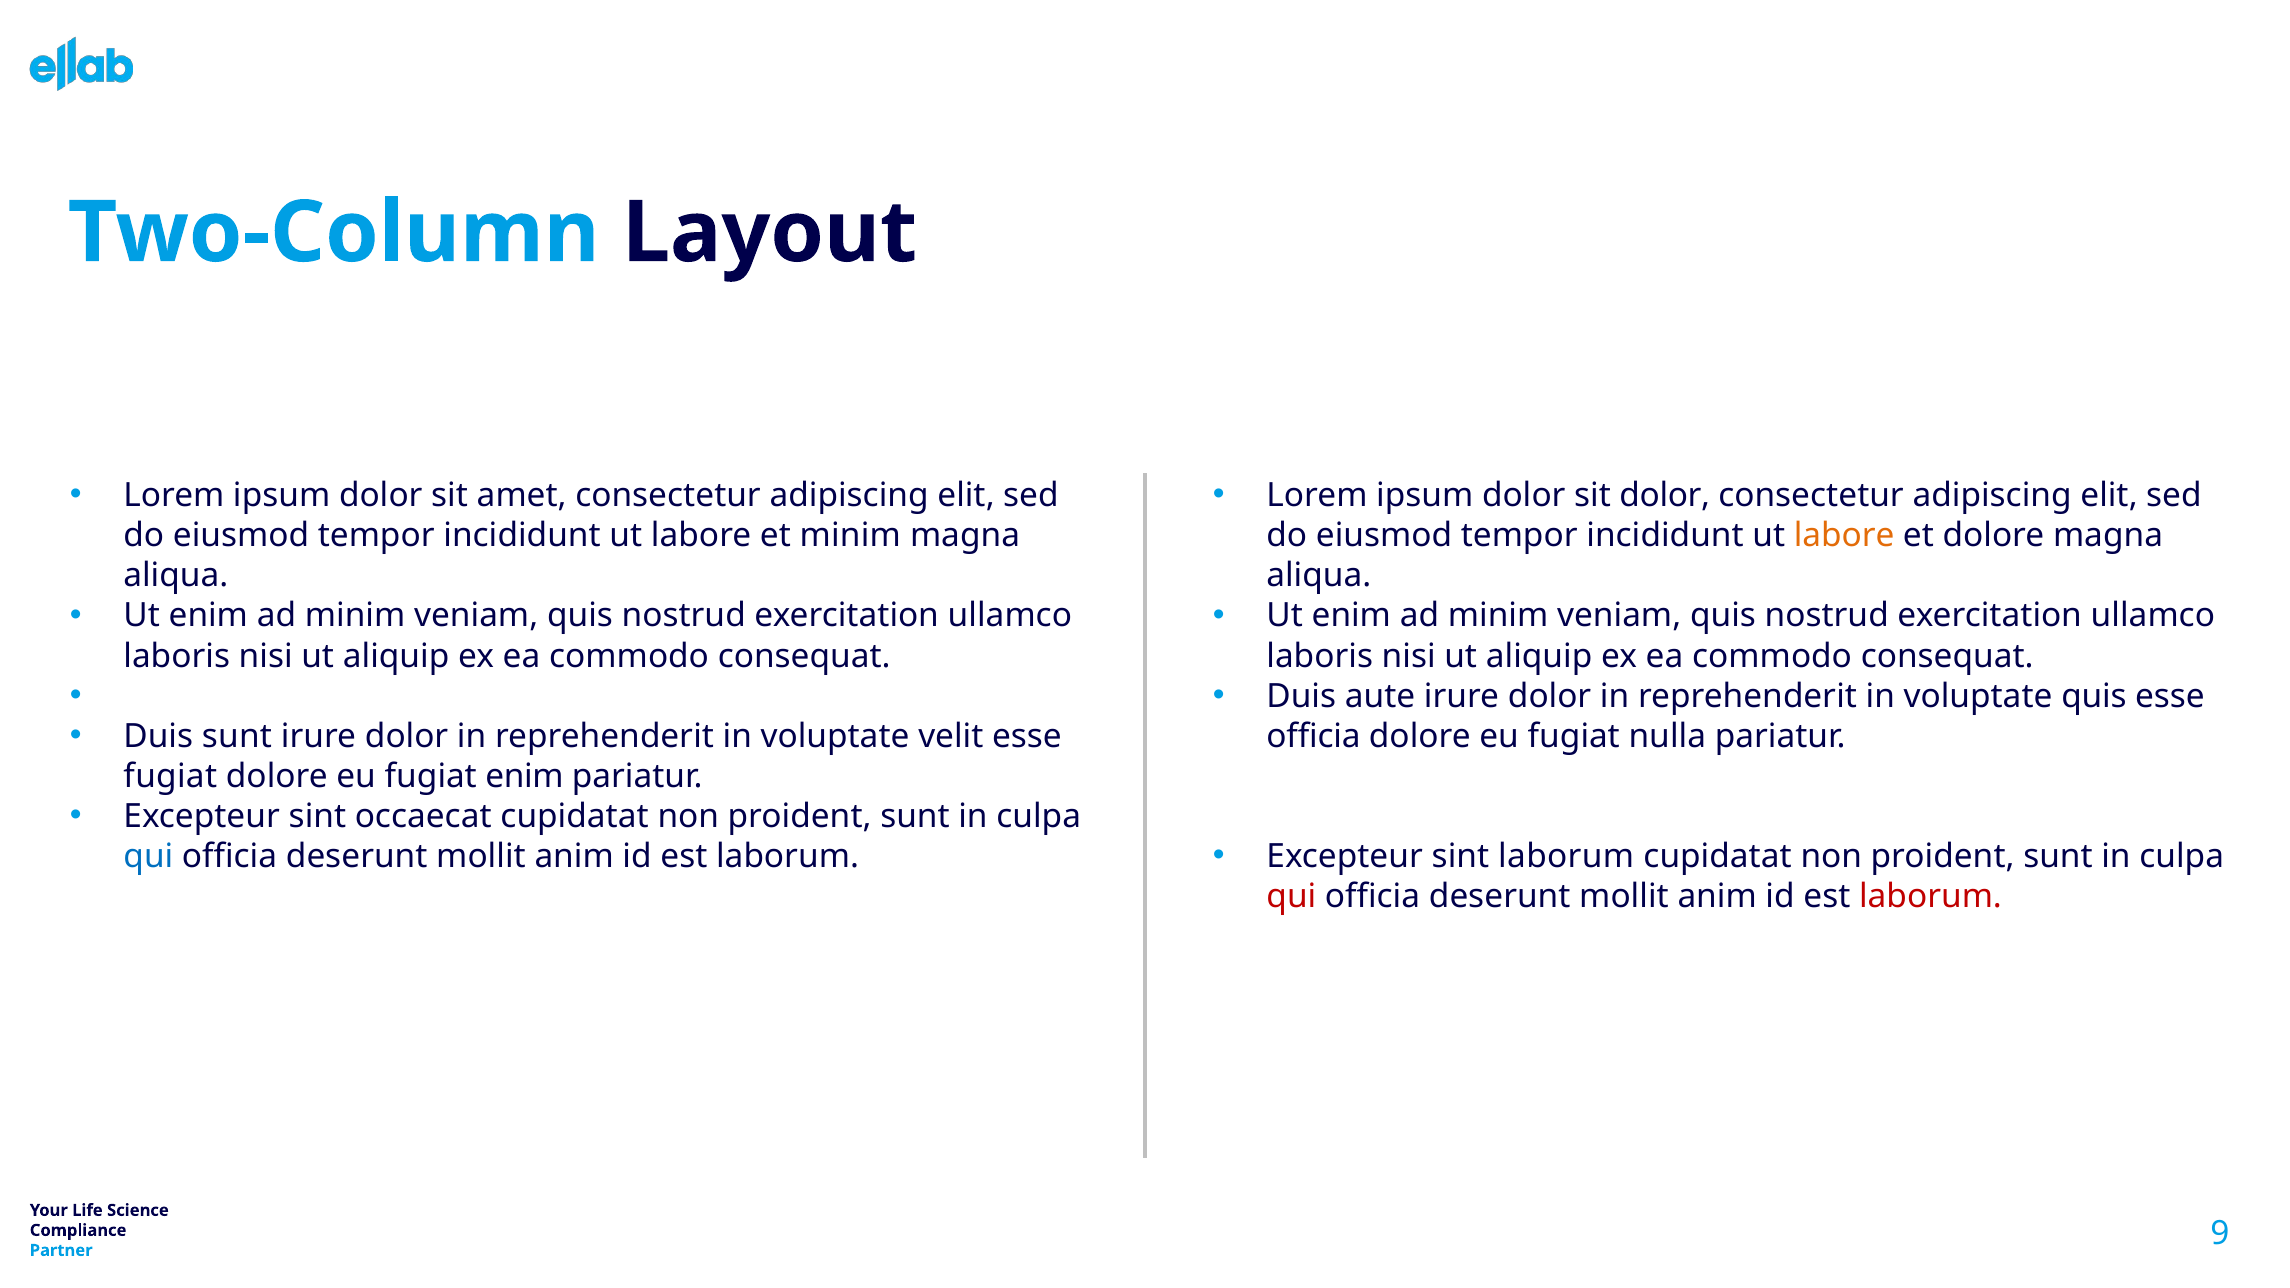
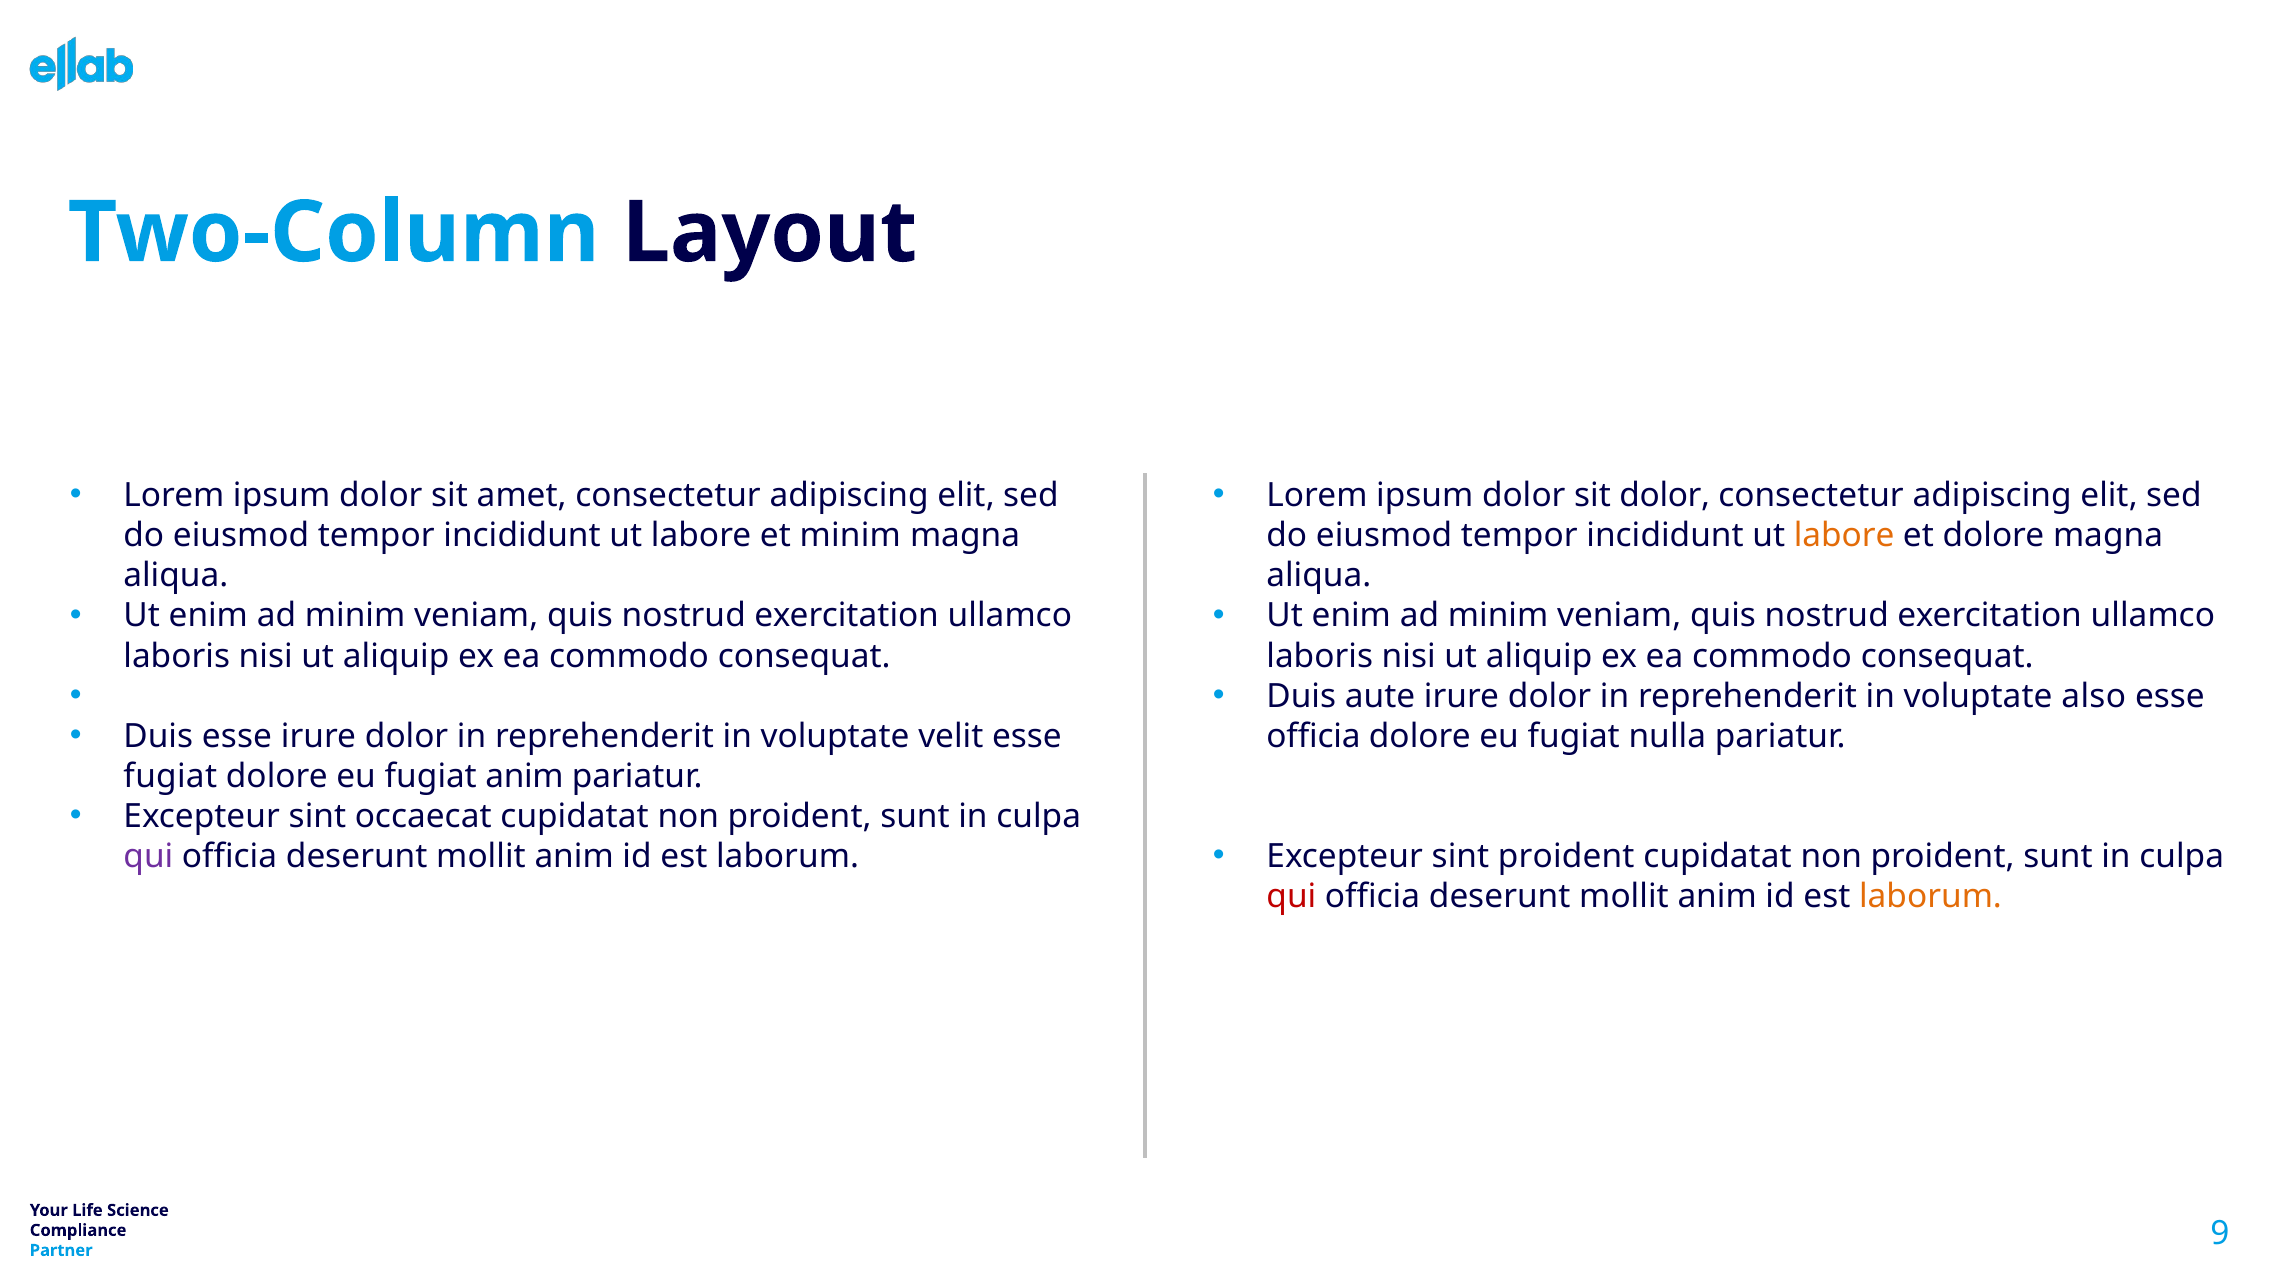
voluptate quis: quis -> also (2094, 696)
Duis sunt: sunt -> esse (237, 736)
fugiat enim: enim -> anim (524, 776)
sint laborum: laborum -> proident (1566, 857)
qui colour: blue -> purple (148, 857)
laborum colour: red -> orange (1931, 897)
